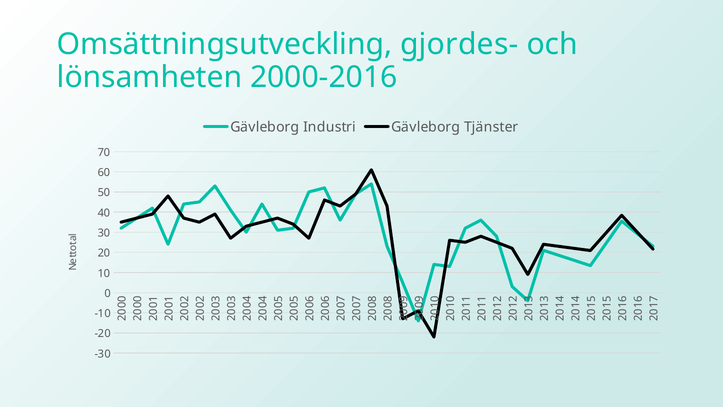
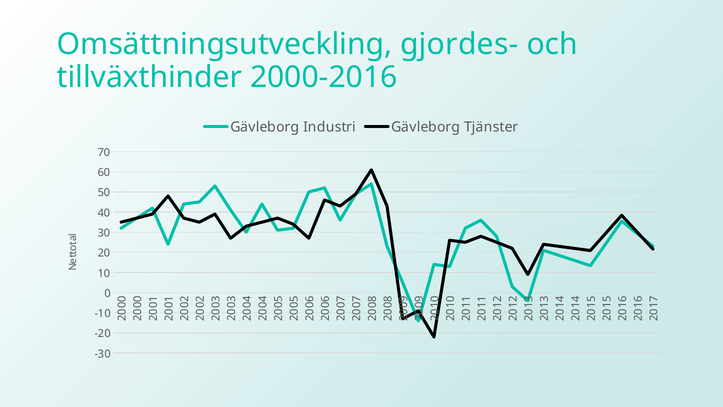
lönsamheten: lönsamheten -> tillväxthinder (150, 77)
